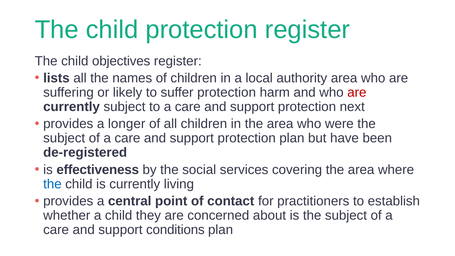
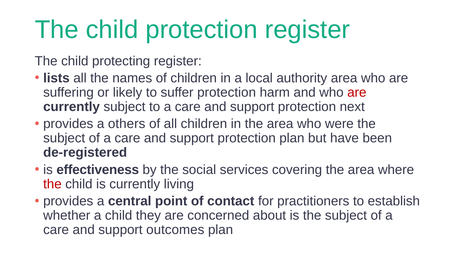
objectives: objectives -> protecting (121, 61)
longer: longer -> others (127, 124)
the colour: blue -> red (52, 184)
conditions: conditions -> outcomes (175, 230)
